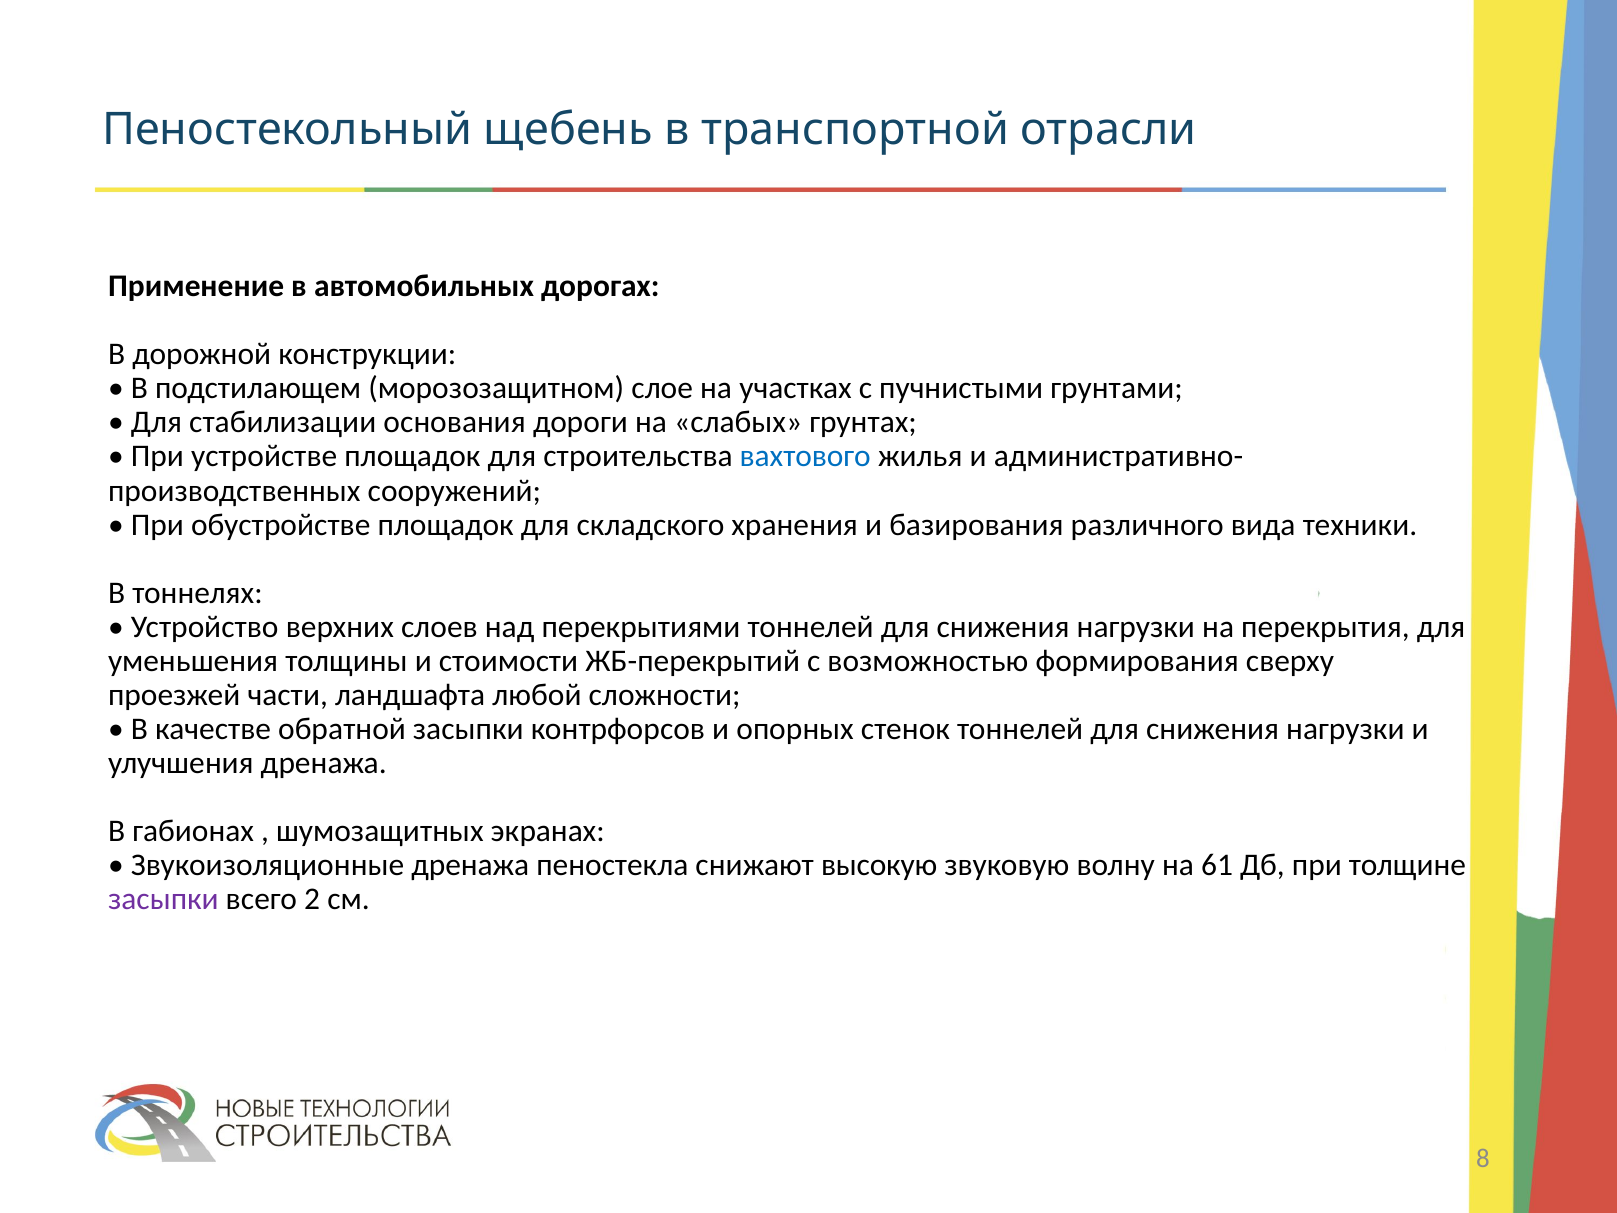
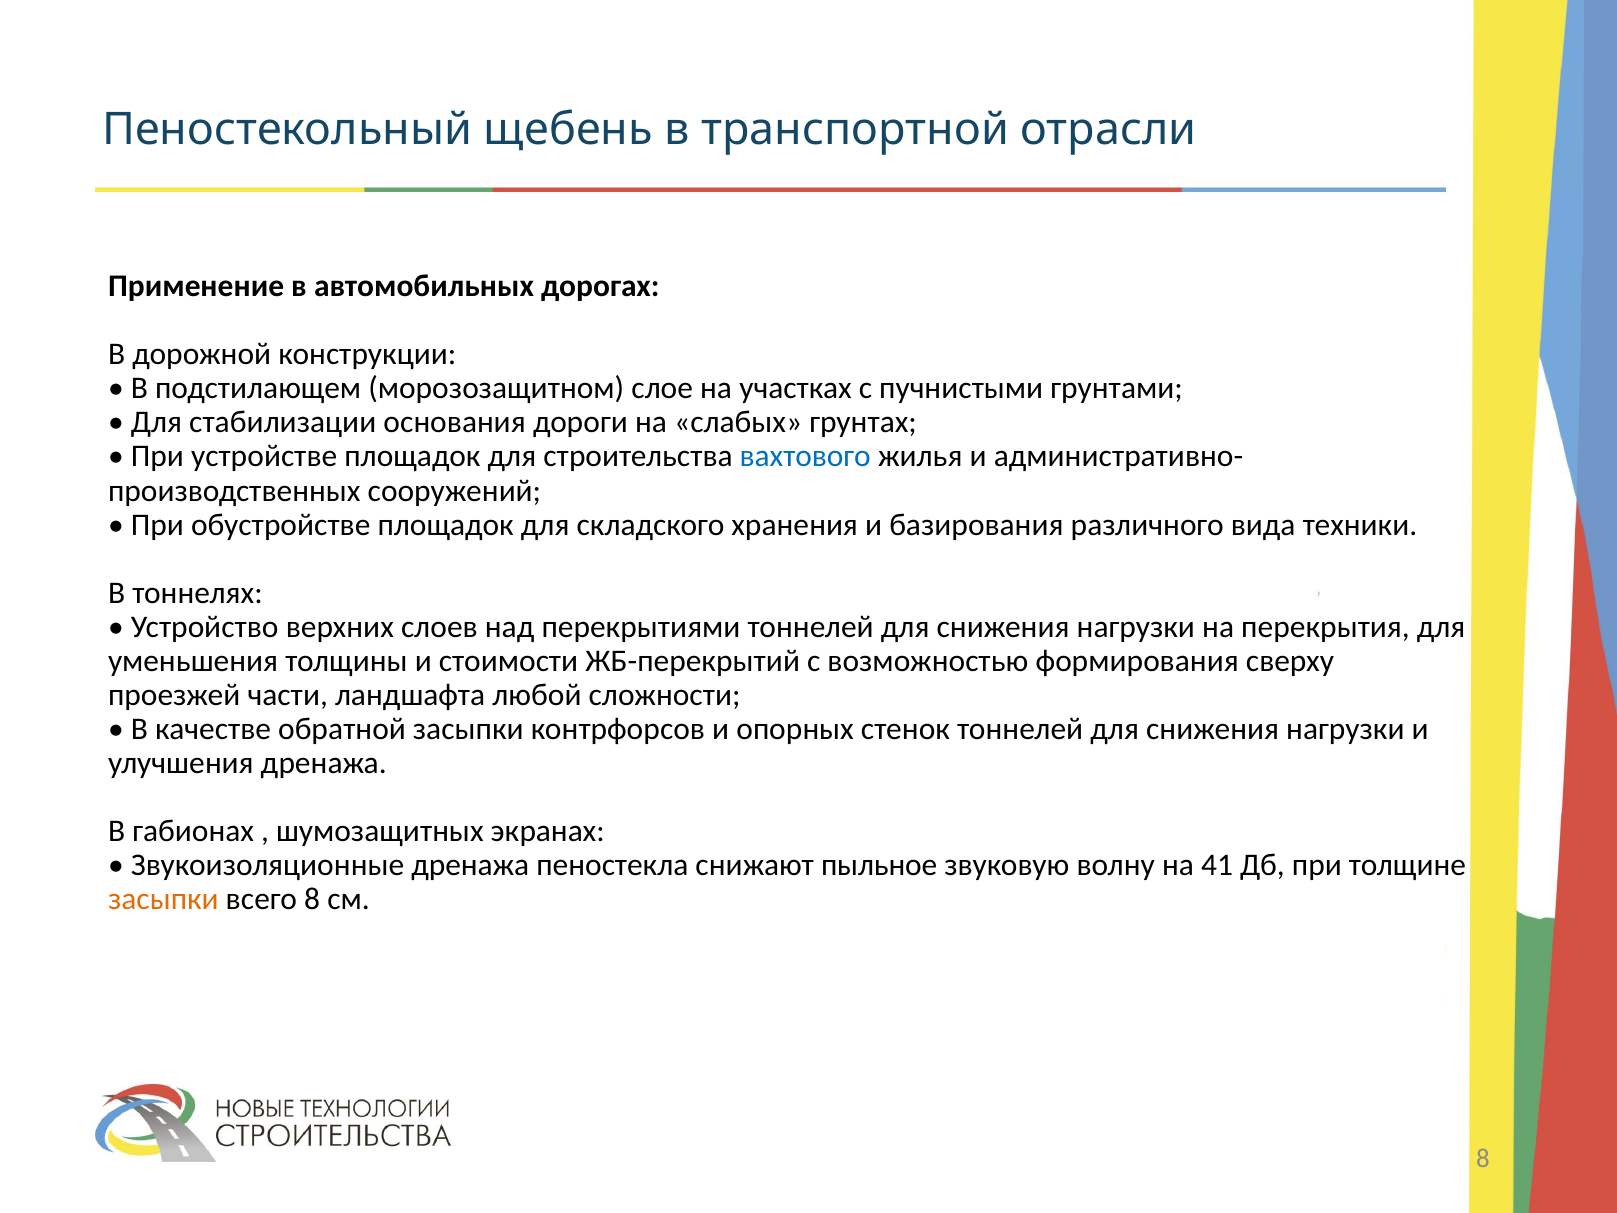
высокую: высокую -> пыльное (879, 865)
61: 61 -> 41 (1217, 865)
засыпки colour: purple -> orange (163, 899)
всего 2: 2 -> 8 (312, 899)
